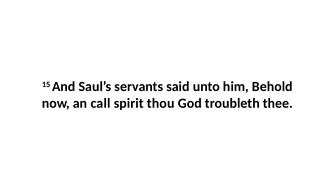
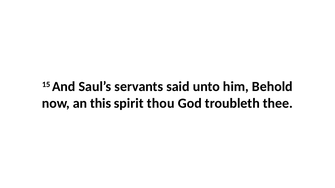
call: call -> this (101, 104)
